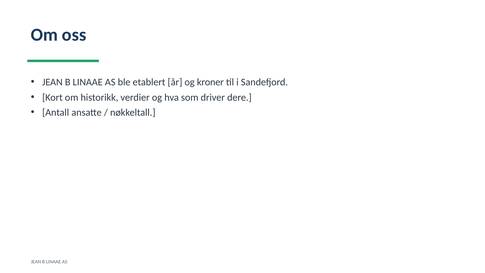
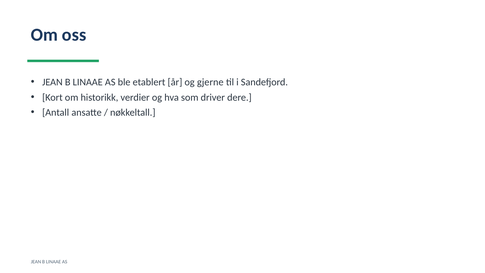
kroner: kroner -> gjerne (210, 82)
